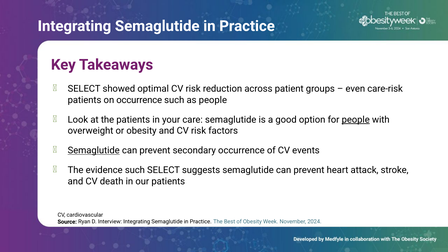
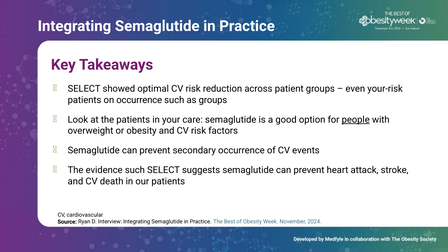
care-risk: care-risk -> your-risk (385, 89)
as people: people -> groups (213, 100)
Semaglutide underline: present -> none (94, 150)
